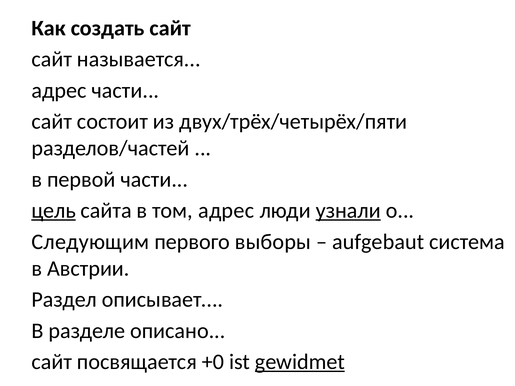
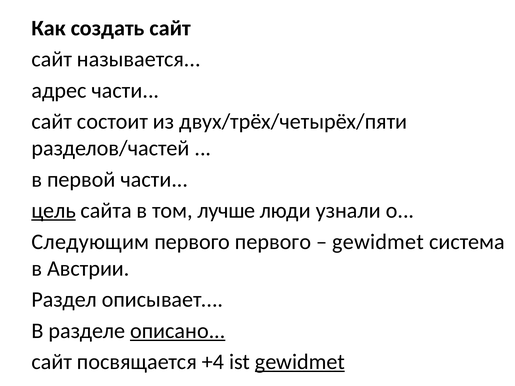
том адрес: адрес -> лучше (226, 211)
узнали underline: present -> none (348, 211)
первого выборы: выборы -> первого (273, 242)
aufgebaut: aufgebaut -> gewidmet (378, 242)
описано underline: none -> present (178, 331)
+0: +0 -> +4 (213, 362)
